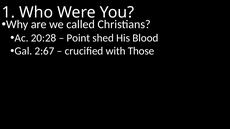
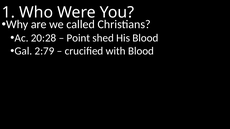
2:67: 2:67 -> 2:79 (44, 51)
with Those: Those -> Blood (141, 51)
